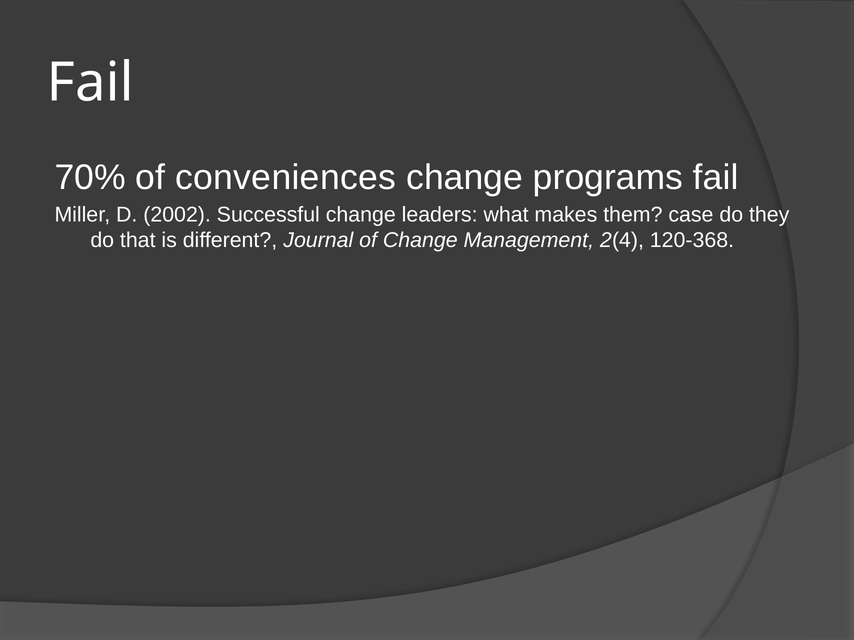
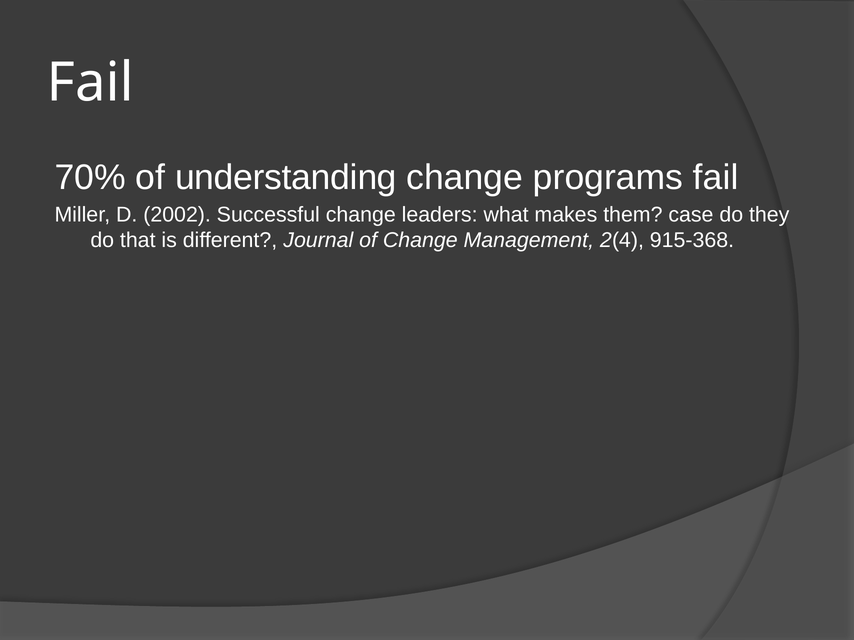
conveniences: conveniences -> understanding (286, 177)
120-368: 120-368 -> 915-368 (692, 241)
